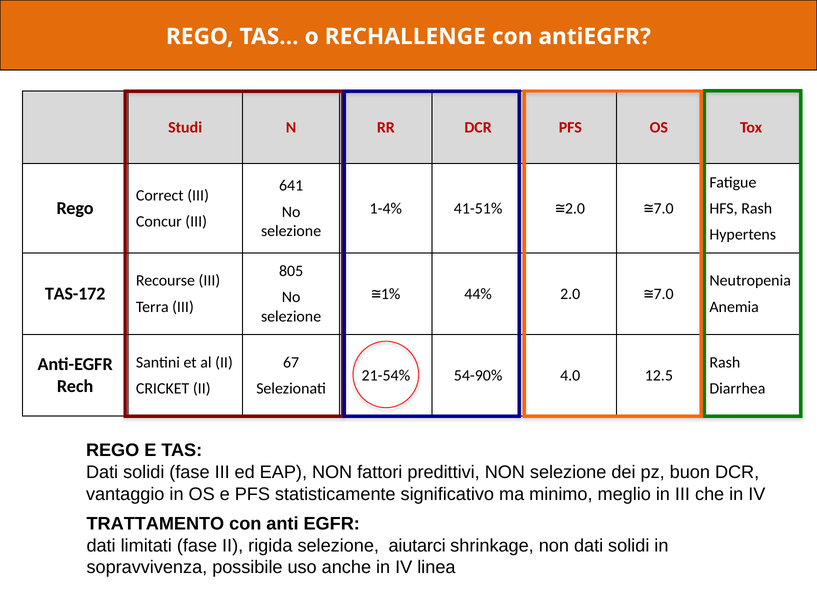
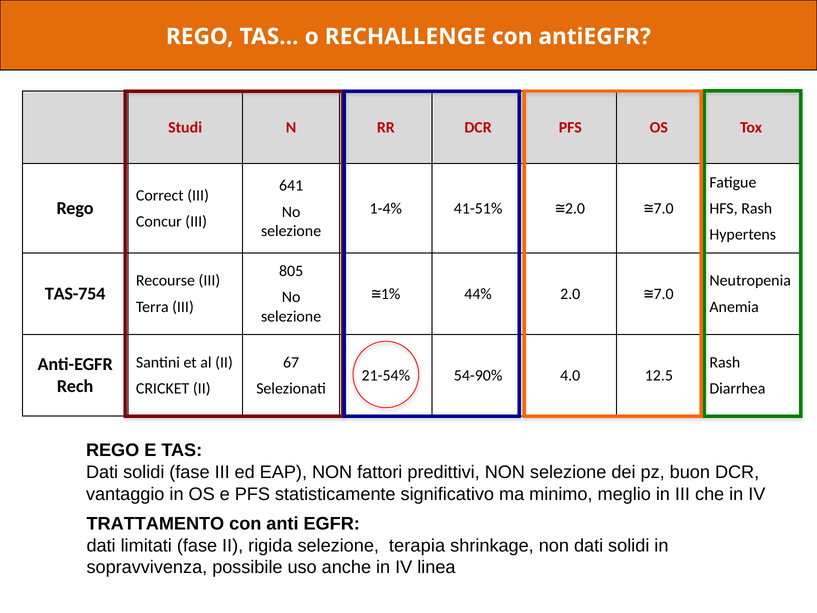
TAS-172: TAS-172 -> TAS-754 (75, 294)
aiutarci: aiutarci -> terapia (417, 545)
